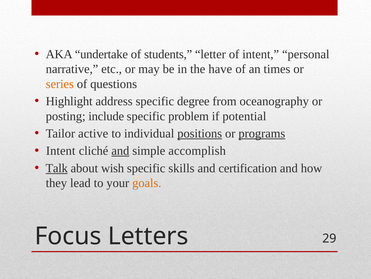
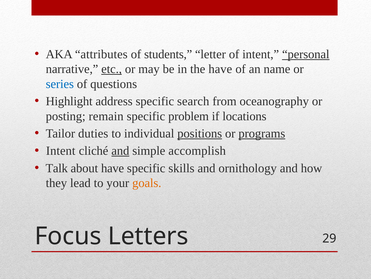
undertake: undertake -> attributes (101, 54)
personal underline: none -> present (306, 54)
etc underline: none -> present (112, 69)
times: times -> name (277, 69)
series colour: orange -> blue (60, 84)
degree: degree -> search (193, 101)
include: include -> remain (106, 116)
potential: potential -> locations (244, 116)
active: active -> duties (93, 133)
Talk underline: present -> none (57, 168)
about wish: wish -> have (113, 168)
certification: certification -> ornithology (248, 168)
